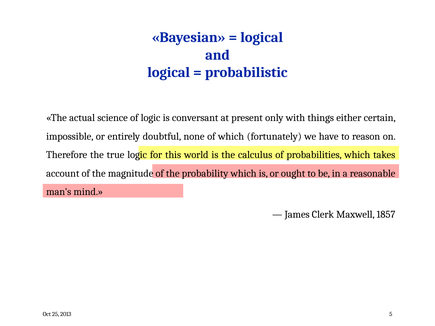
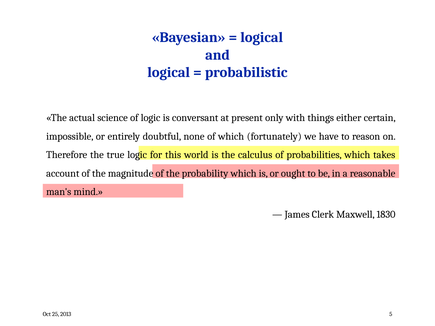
1857: 1857 -> 1830 (386, 215)
